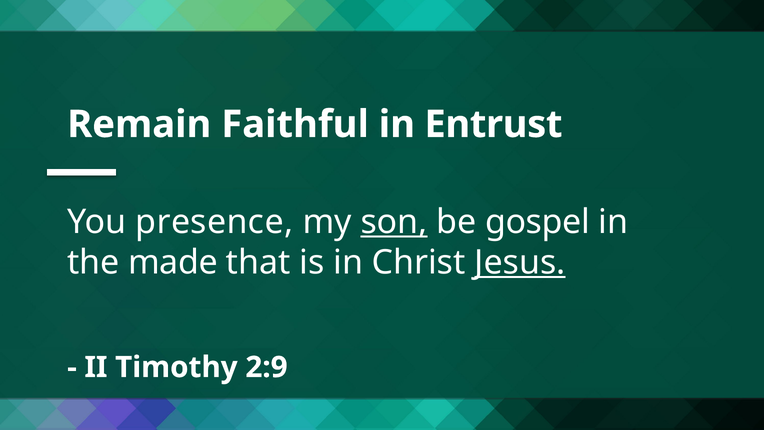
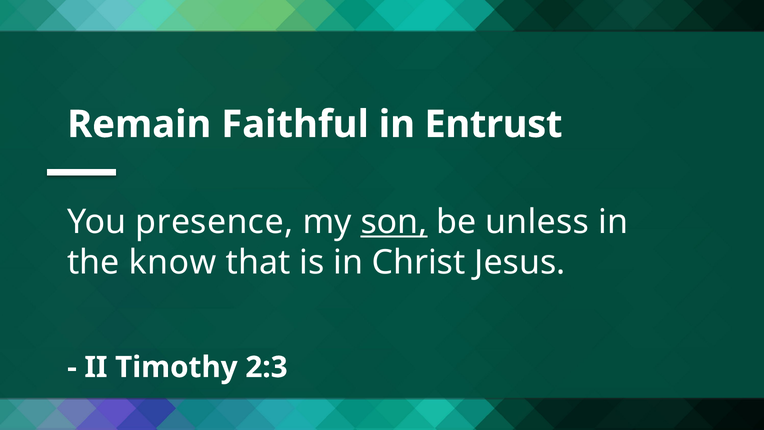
gospel: gospel -> unless (537, 222)
made: made -> know (173, 262)
Jesus underline: present -> none (520, 262)
2:9: 2:9 -> 2:3 (267, 367)
